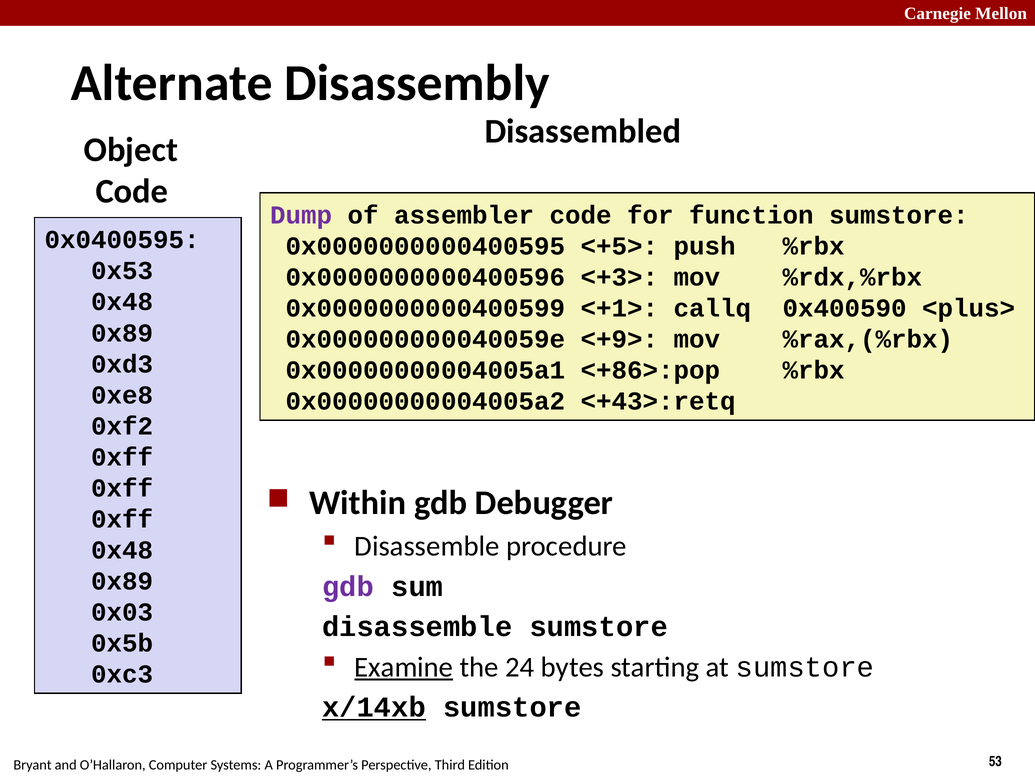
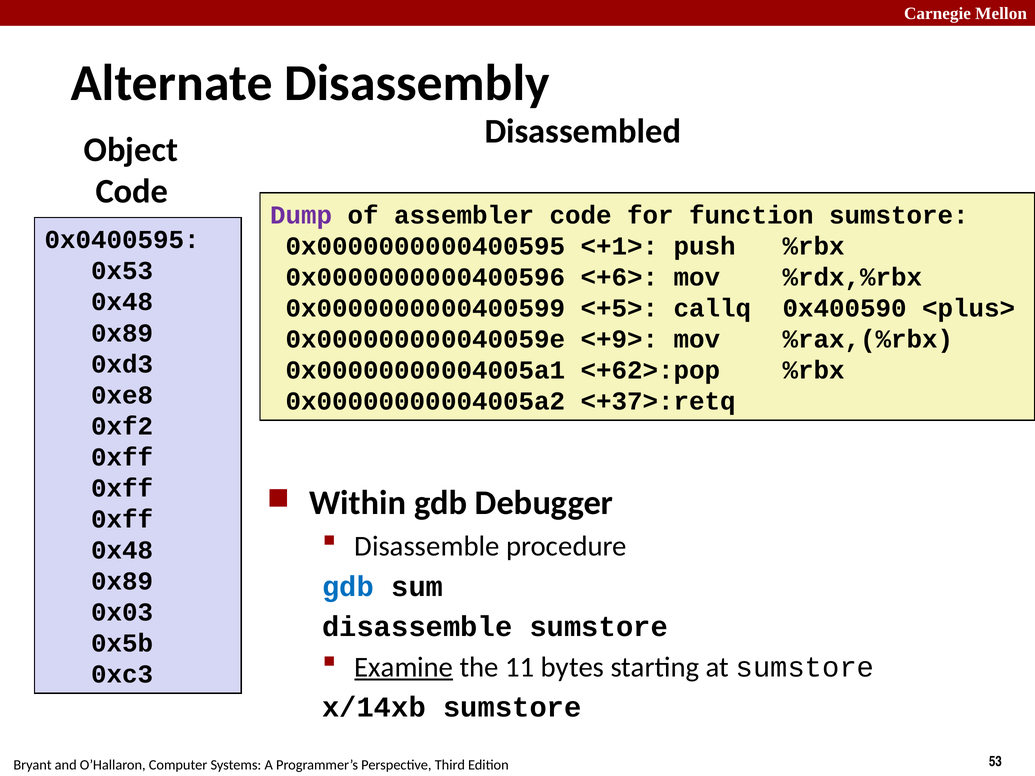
<+5>: <+5> -> <+1> (620, 246)
<+3>: <+3> -> <+6> (620, 277)
<+1>: <+1> -> <+5> (620, 308)
<+86>:pop: <+86>:pop -> <+62>:pop (651, 371)
<+43>:retq: <+43>:retq -> <+37>:retq (658, 402)
gdb colour: purple -> blue (348, 587)
24: 24 -> 11 (520, 667)
x/14xb underline: present -> none (374, 708)
